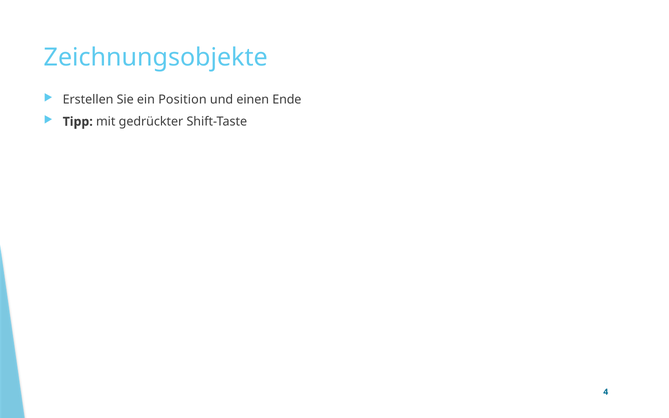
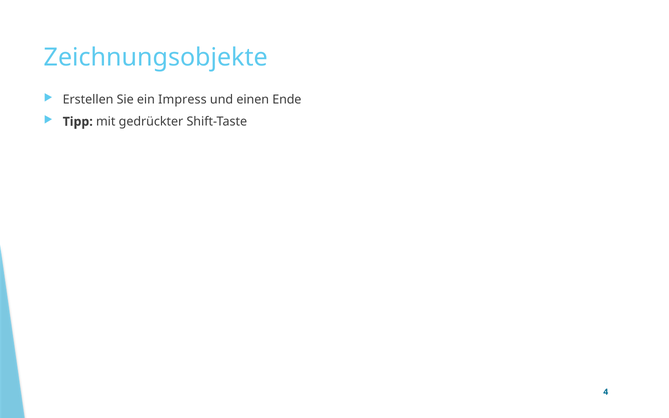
Position: Position -> Impress (182, 100)
